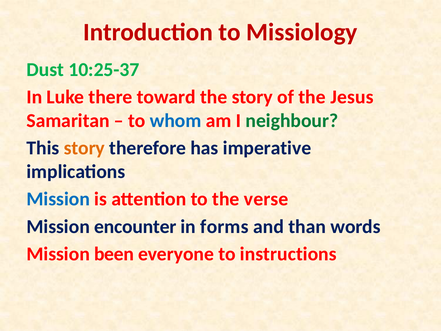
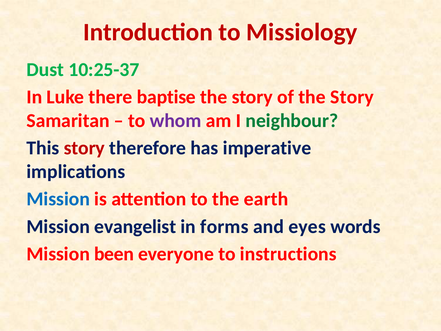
toward: toward -> baptise (166, 97)
of the Jesus: Jesus -> Story (352, 97)
whom colour: blue -> purple (176, 121)
story colour: orange -> red (84, 148)
verse: verse -> earth (266, 199)
encounter: encounter -> evangelist (135, 226)
than: than -> eyes (307, 226)
